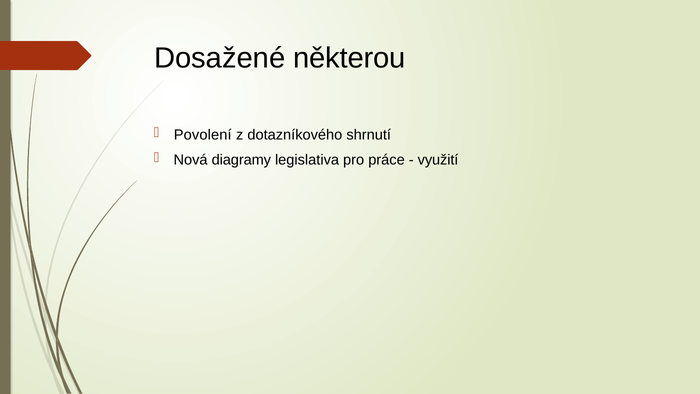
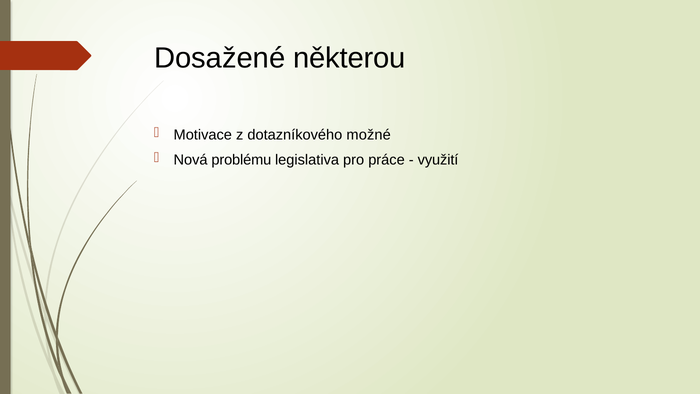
Povolení: Povolení -> Motivace (203, 135)
shrnutí: shrnutí -> možné (369, 135)
diagramy: diagramy -> problému (241, 160)
